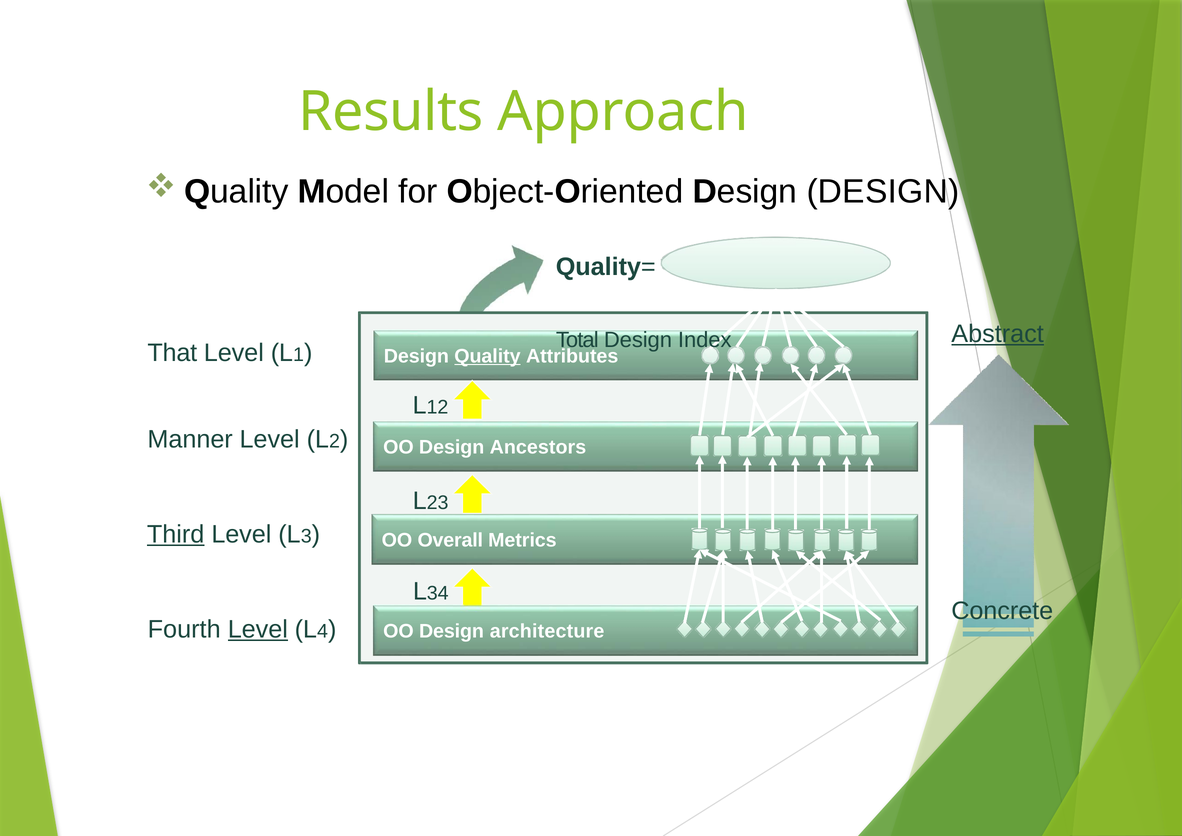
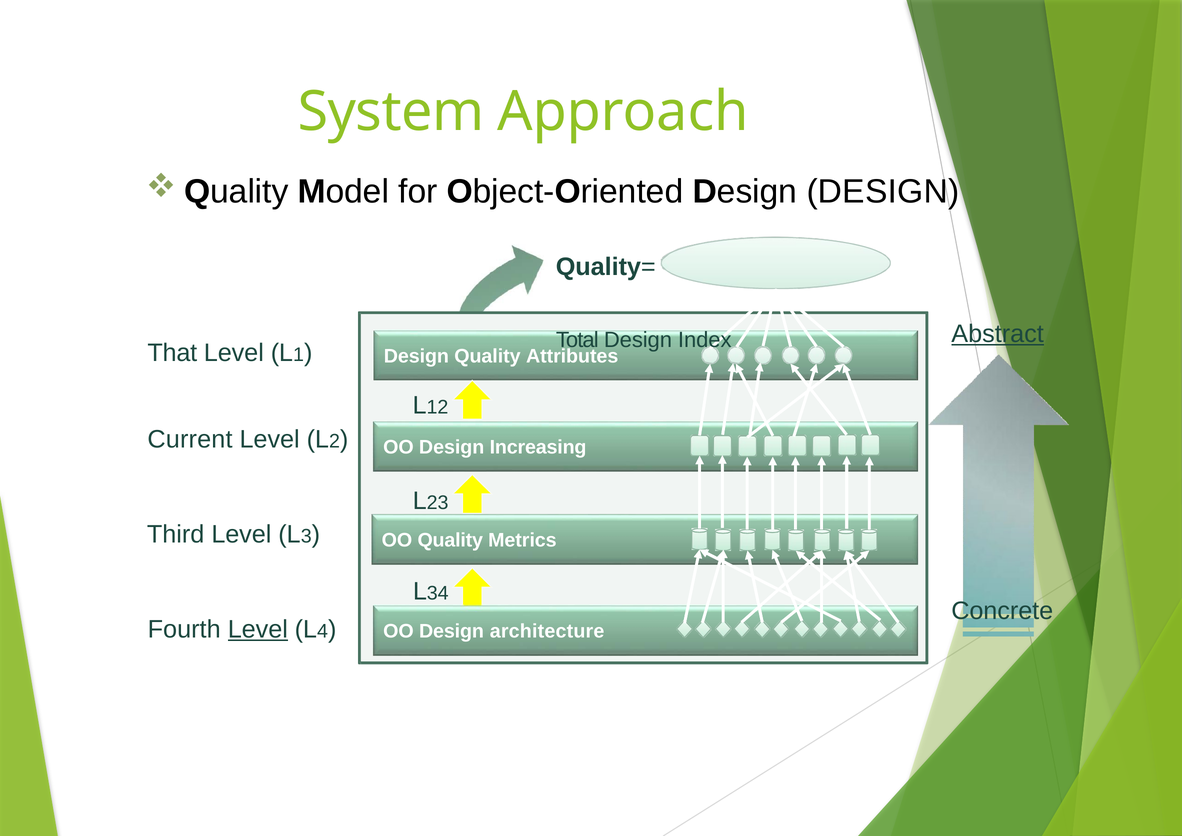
Results: Results -> System (391, 112)
Quality underline: present -> none (487, 356)
Manner: Manner -> Current (190, 439)
Ancestors: Ancestors -> Increasing (538, 447)
Third underline: present -> none (176, 534)
OO Overall: Overall -> Quality (450, 540)
